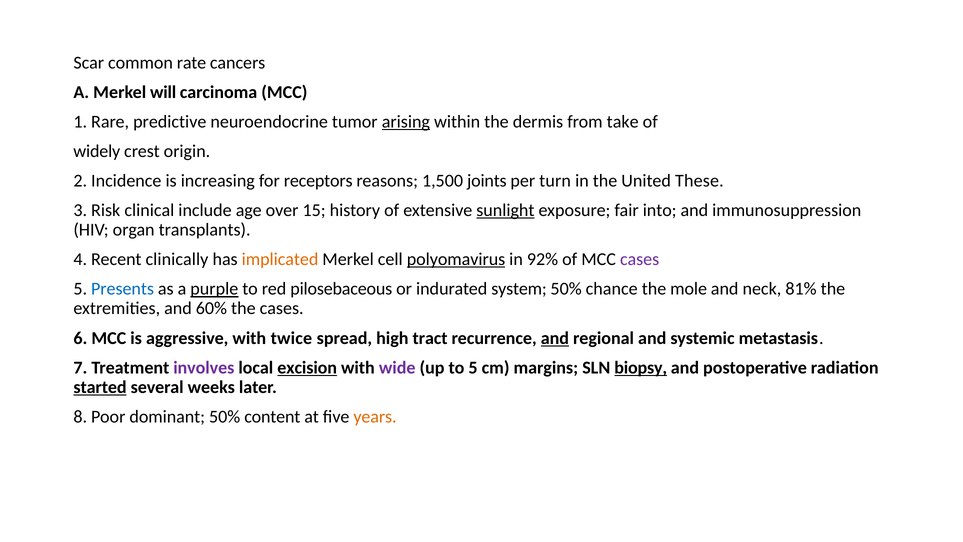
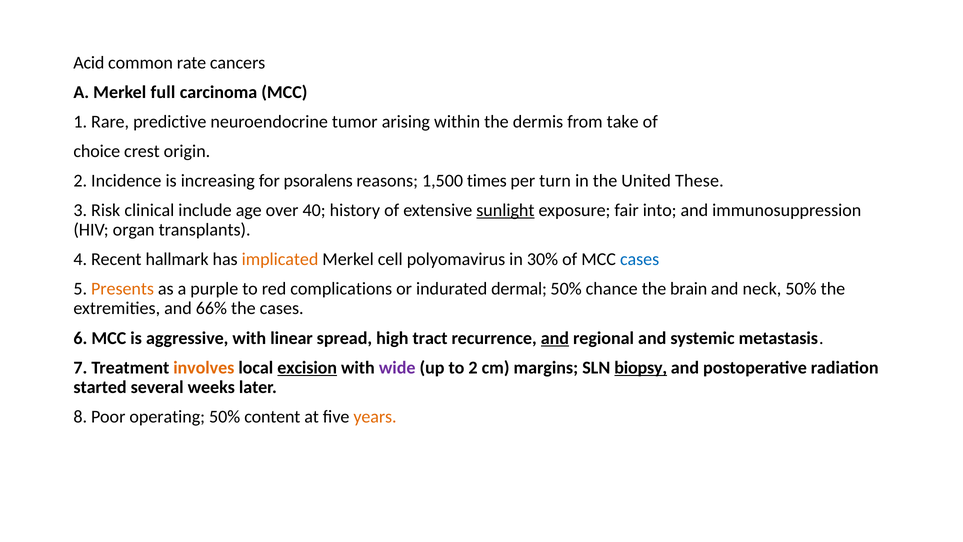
Scar: Scar -> Acid (89, 63)
will: will -> full (163, 92)
arising underline: present -> none (406, 122)
widely: widely -> choice (97, 151)
receptors: receptors -> psoralens (318, 181)
joints: joints -> times (487, 181)
15: 15 -> 40 (314, 210)
clinically: clinically -> hallmark (177, 259)
polyomavirus underline: present -> none (456, 259)
92%: 92% -> 30% (543, 259)
cases colour: purple -> blue (640, 259)
Presents colour: blue -> orange (123, 289)
purple underline: present -> none (214, 289)
pilosebaceous: pilosebaceous -> complications (341, 289)
system: system -> dermal (519, 289)
mole: mole -> brain (689, 289)
neck 81%: 81% -> 50% (801, 289)
60%: 60% -> 66% (211, 308)
twice: twice -> linear (292, 338)
involves colour: purple -> orange (204, 367)
to 5: 5 -> 2 (473, 367)
started underline: present -> none (100, 387)
dominant: dominant -> operating (167, 416)
